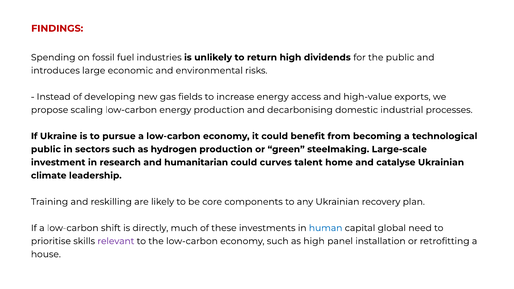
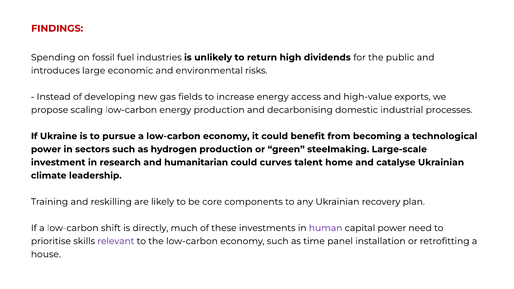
public: public -> power (46, 149)
human colour: blue -> purple (326, 228)
capital global: global -> power (392, 228)
as high: high -> time (314, 241)
